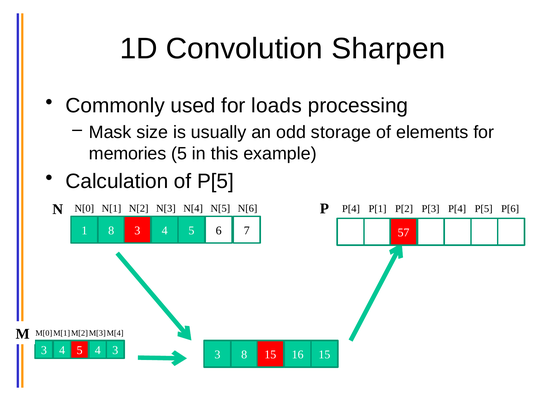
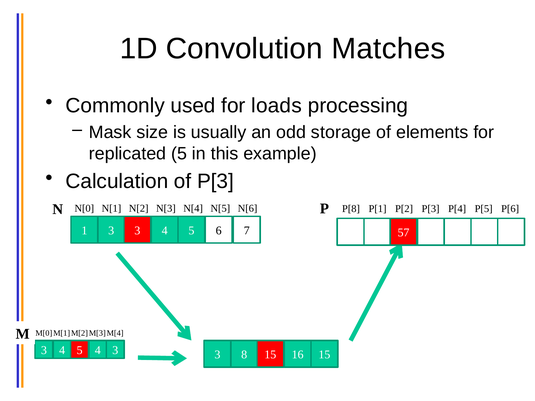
Sharpen: Sharpen -> Matches (388, 49)
memories: memories -> replicated (128, 154)
of P[5: P[5 -> P[3 (215, 181)
P[4: P[4 -> P[8 (351, 209)
1 8: 8 -> 3 (111, 231)
